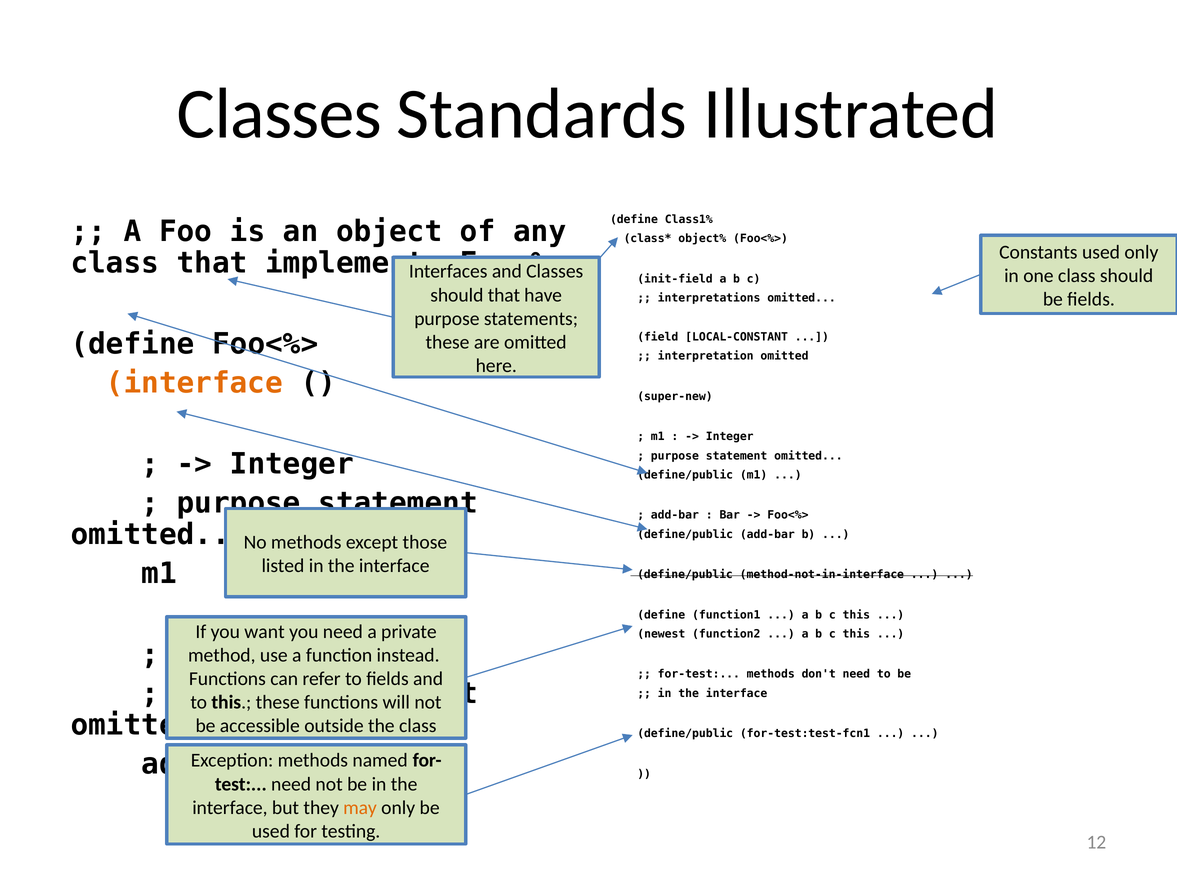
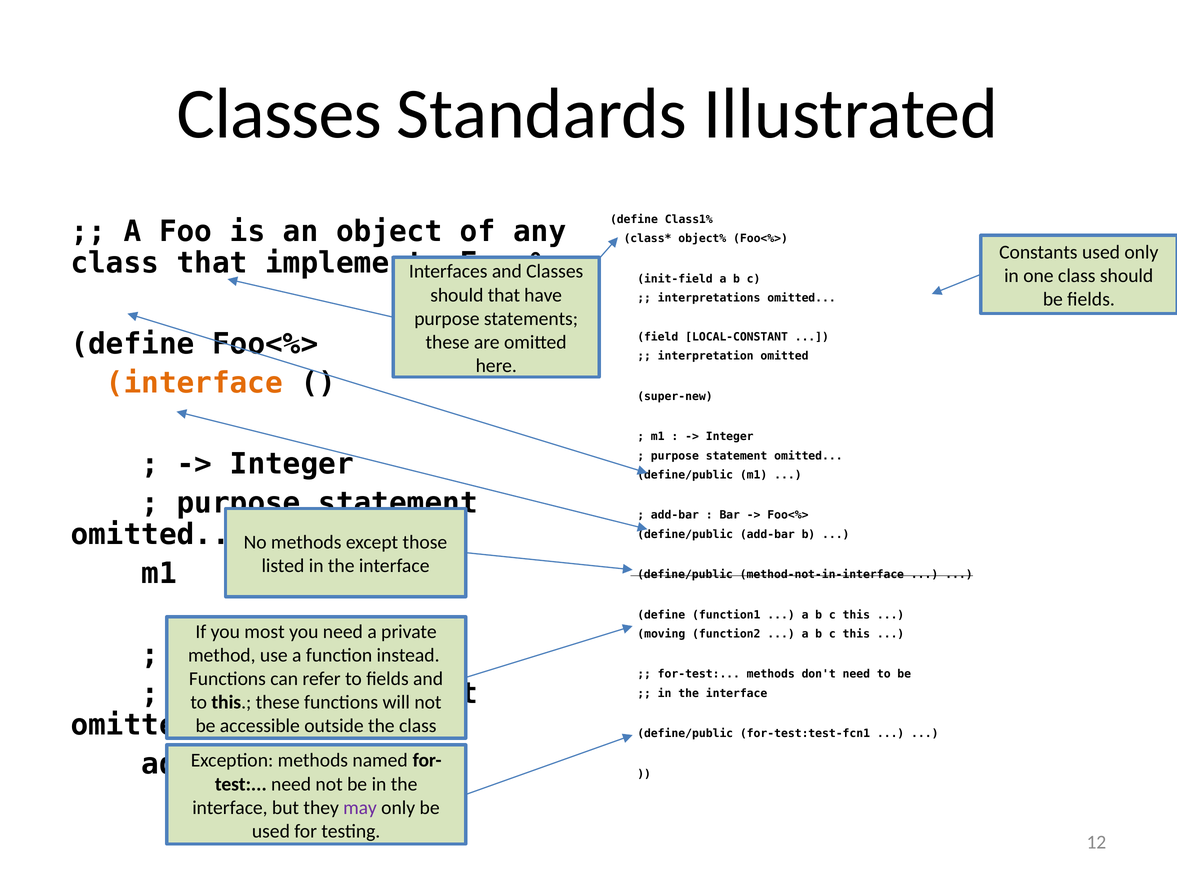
want: want -> most (265, 632)
newest: newest -> moving (661, 635)
may colour: orange -> purple (360, 808)
